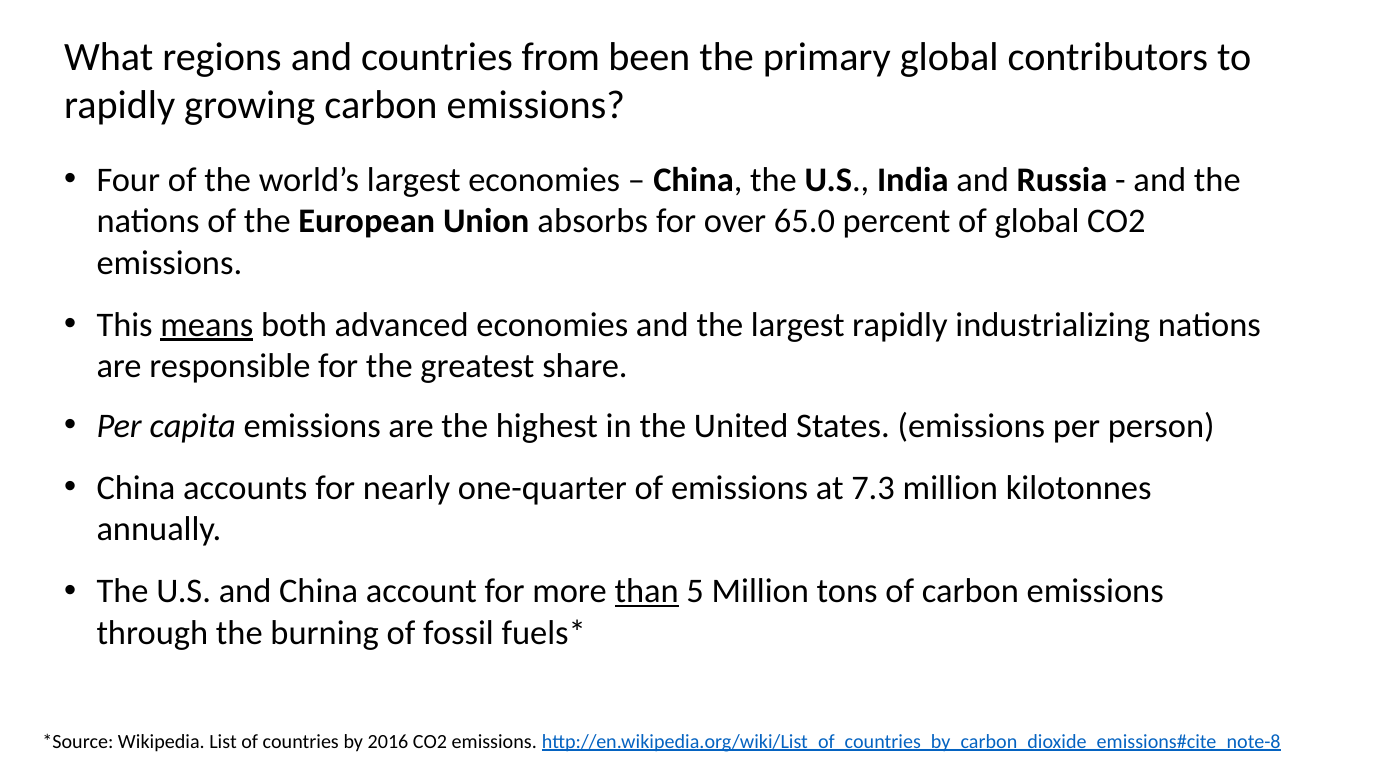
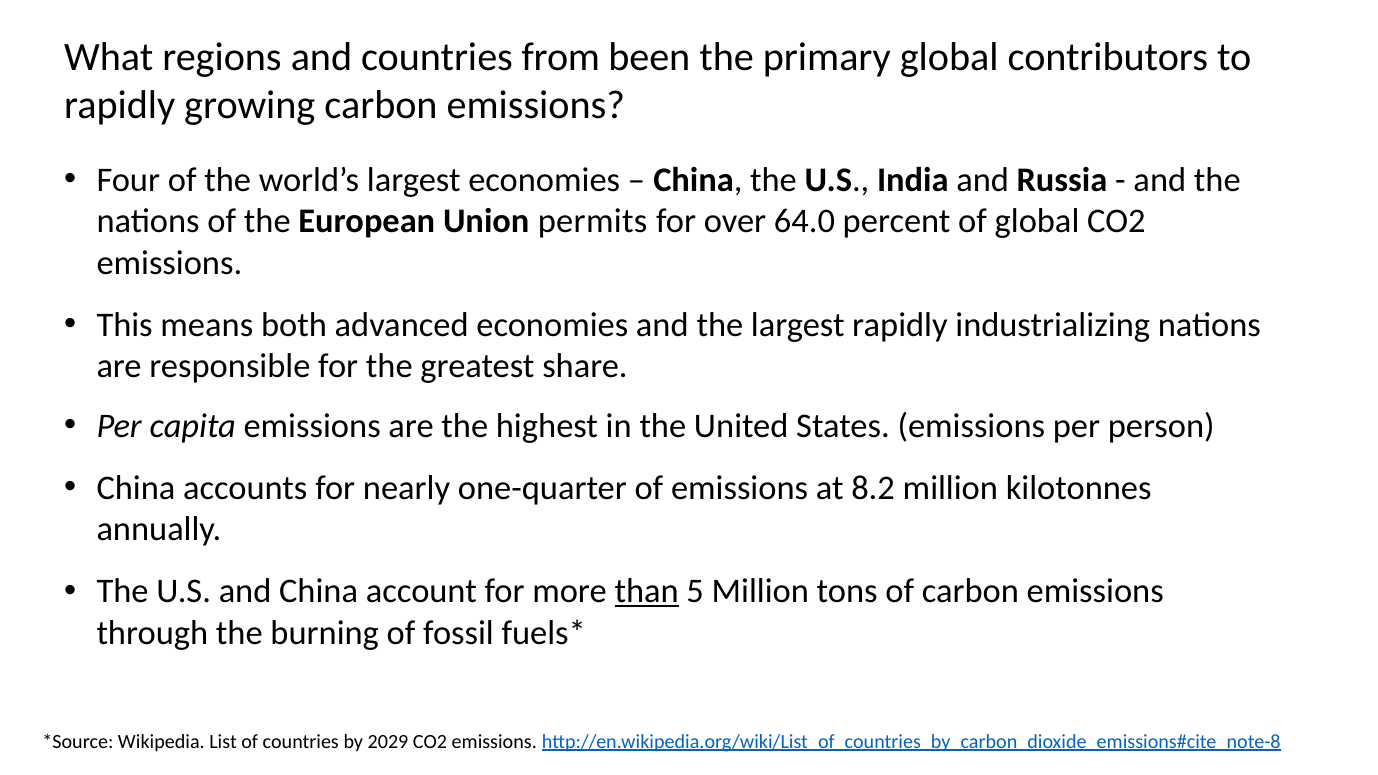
absorbs: absorbs -> permits (593, 221)
65.0: 65.0 -> 64.0 (804, 221)
means underline: present -> none (207, 325)
7.3: 7.3 -> 8.2 (873, 488)
2016: 2016 -> 2029 (388, 742)
